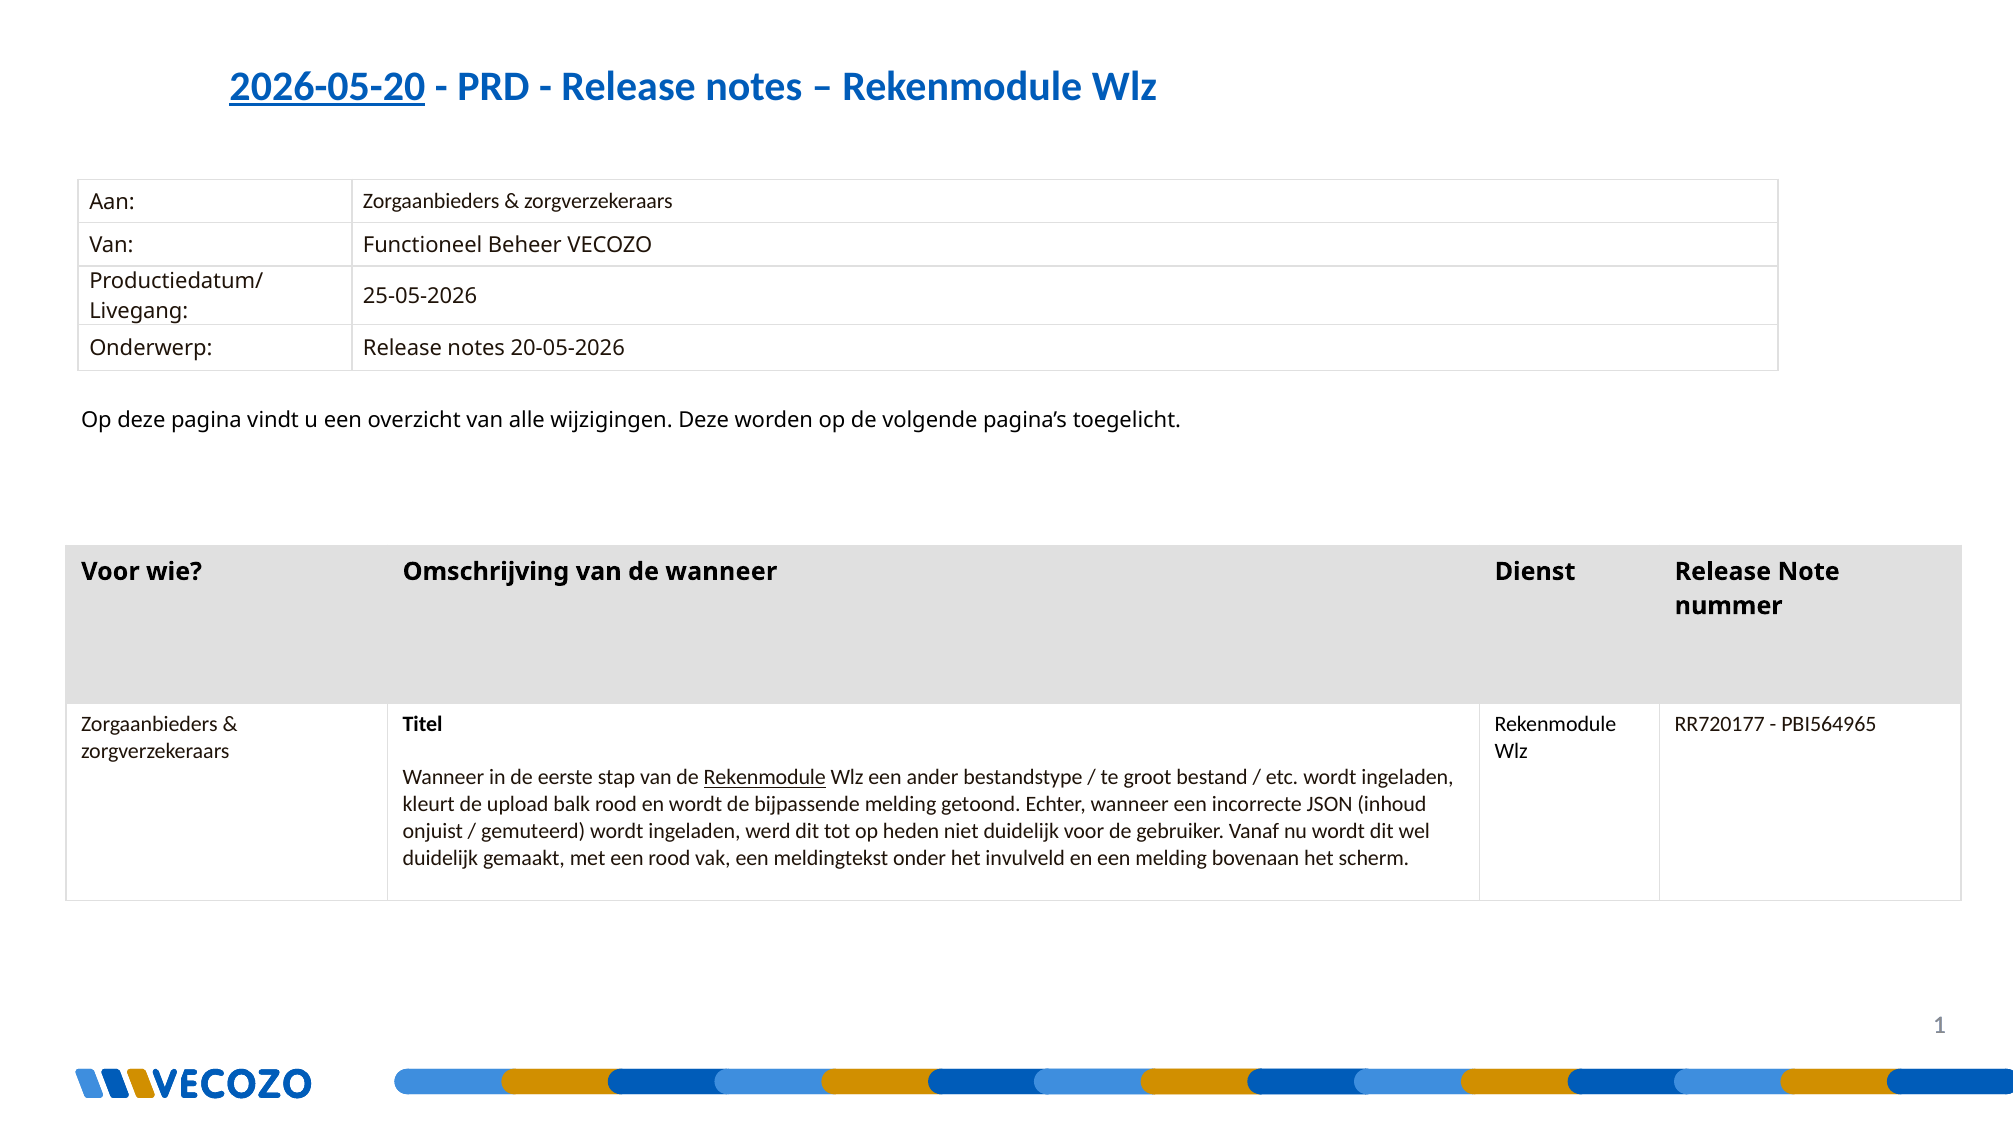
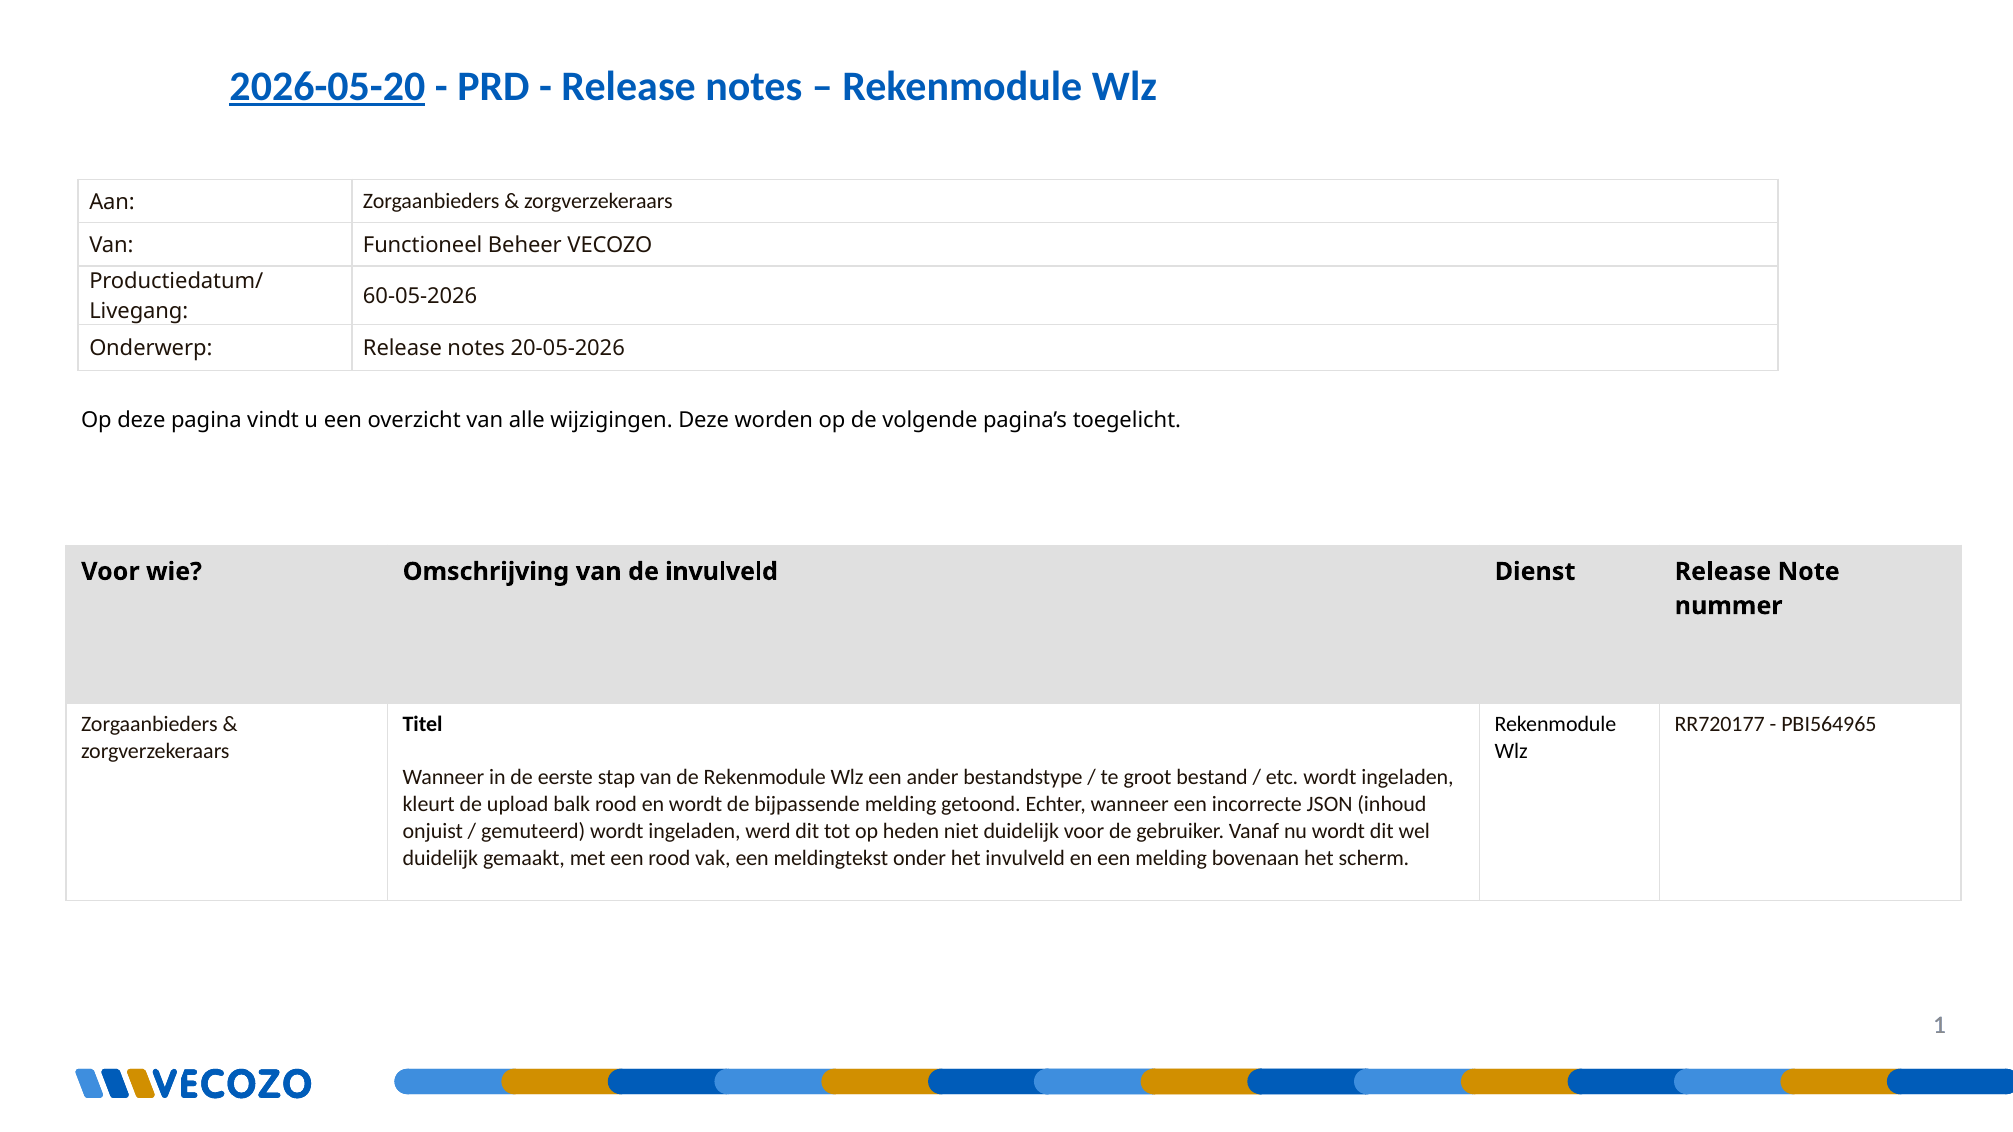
25-05-2026: 25-05-2026 -> 60-05-2026 (420, 296)
de wanneer: wanneer -> invulveld (722, 572)
Rekenmodule underline: present -> none (765, 778)
